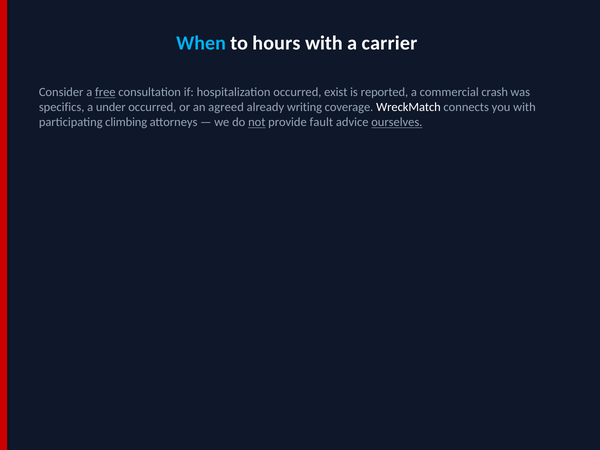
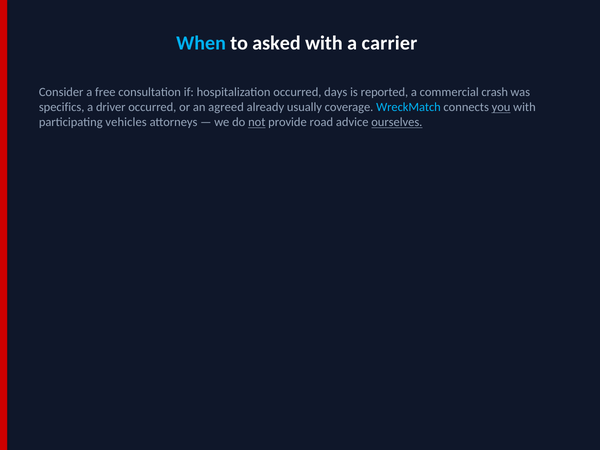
hours: hours -> asked (276, 43)
free underline: present -> none (105, 92)
exist: exist -> days (336, 92)
under: under -> driver (111, 107)
writing: writing -> usually (304, 107)
WreckMatch colour: white -> light blue (408, 107)
you underline: none -> present (501, 107)
climbing: climbing -> vehicles (126, 122)
fault: fault -> road (321, 122)
